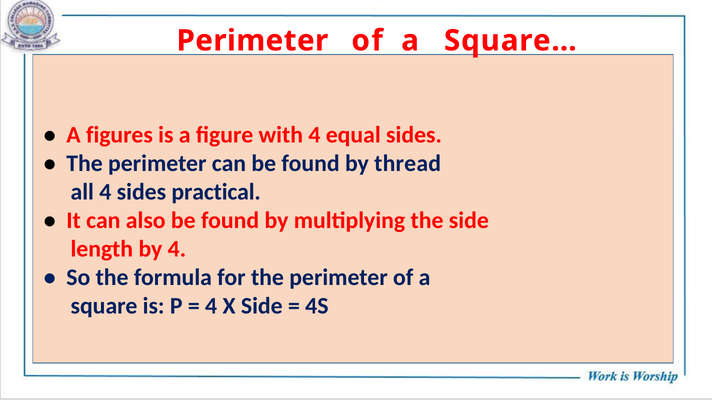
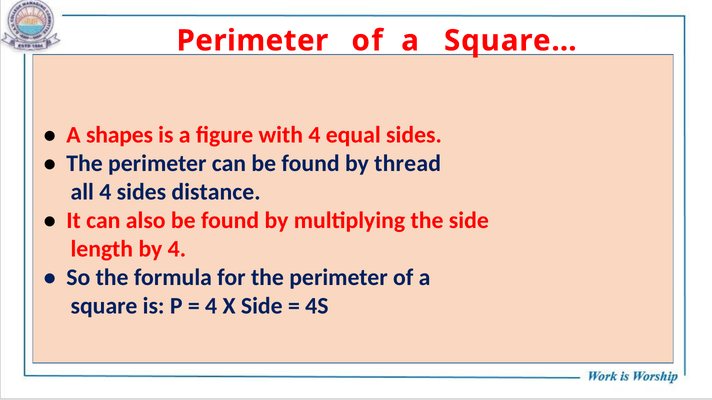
figures: figures -> shapes (120, 135)
practical: practical -> distance (216, 192)
